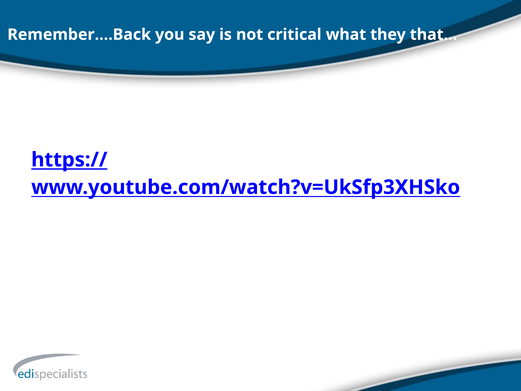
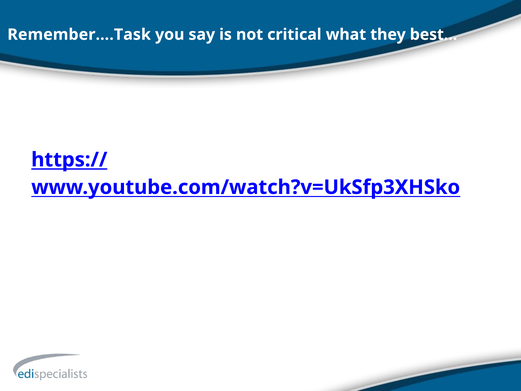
Remember….Back: Remember….Back -> Remember….Task (79, 35)
that…: that… -> best… (434, 35)
